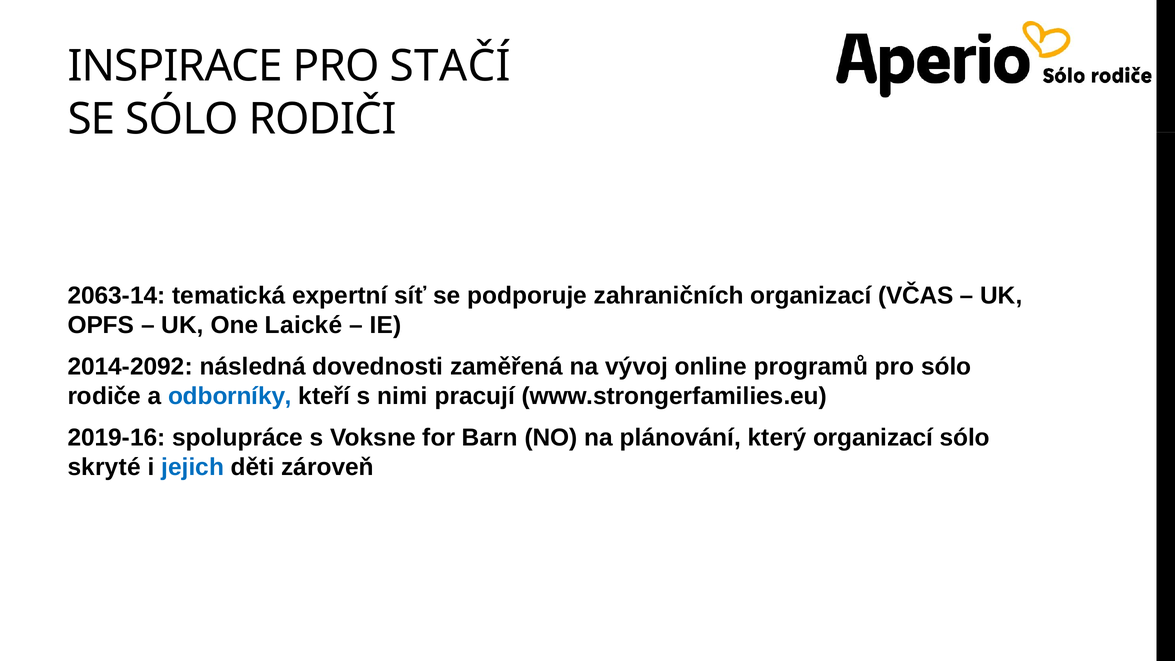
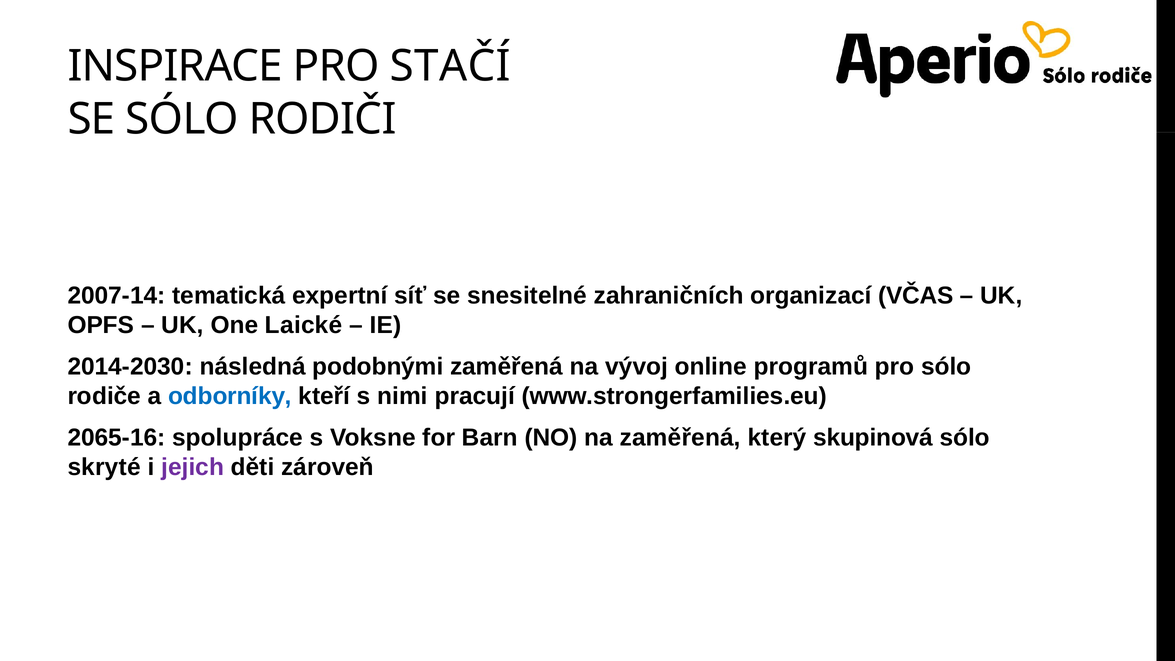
2063-14: 2063-14 -> 2007-14 (117, 296)
podporuje: podporuje -> snesitelné (527, 296)
2014-2092: 2014-2092 -> 2014-2030 (130, 367)
dovednosti: dovednosti -> podobnými (378, 367)
2019-16: 2019-16 -> 2065-16 (117, 438)
na plánování: plánování -> zaměřená (680, 438)
který organizací: organizací -> skupinová (873, 438)
jejich colour: blue -> purple (193, 467)
